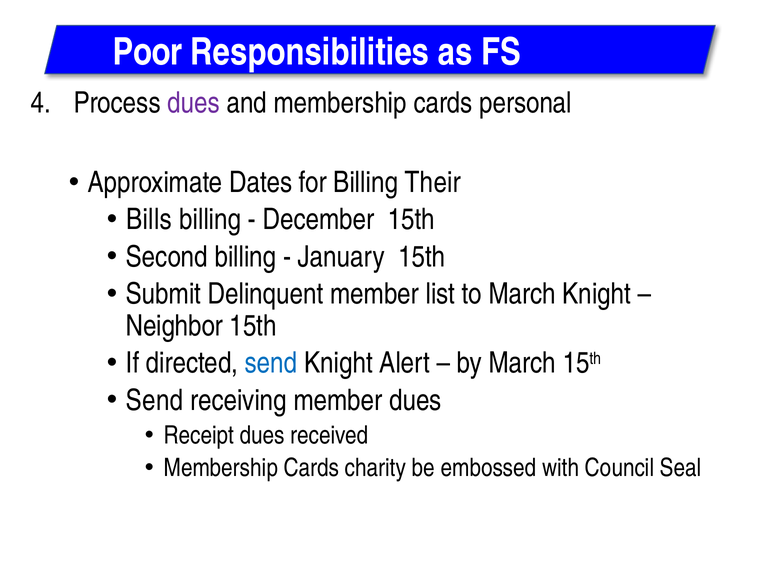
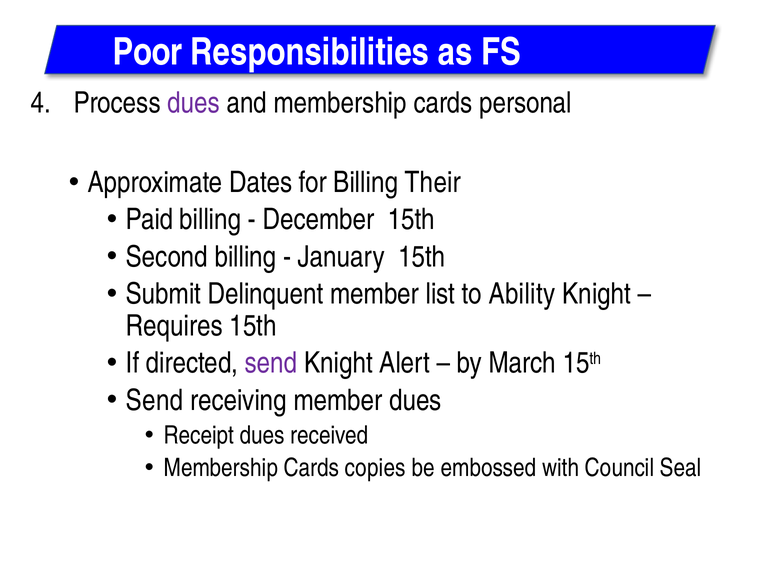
Bills: Bills -> Paid (149, 220)
to March: March -> Ability (522, 294)
Neighbor: Neighbor -> Requires (174, 326)
send colour: blue -> purple (271, 363)
charity: charity -> copies (375, 468)
